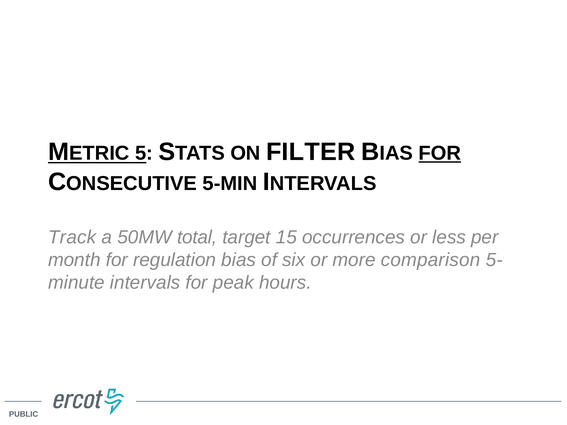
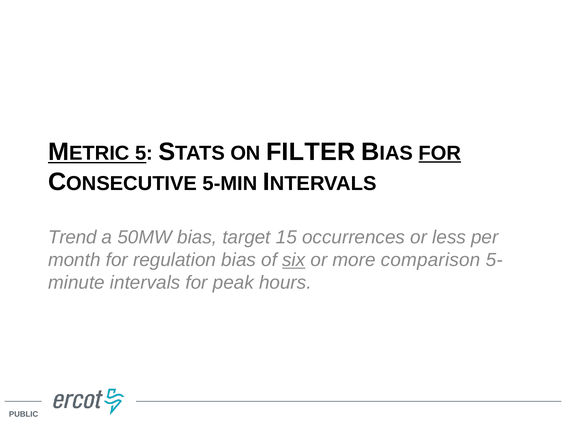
Track: Track -> Trend (72, 238)
50MW total: total -> bias (197, 238)
six underline: none -> present (294, 260)
